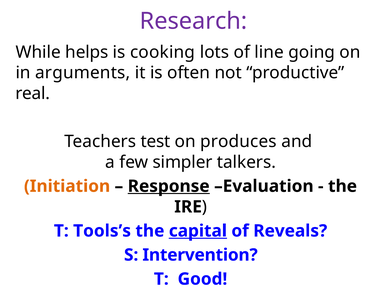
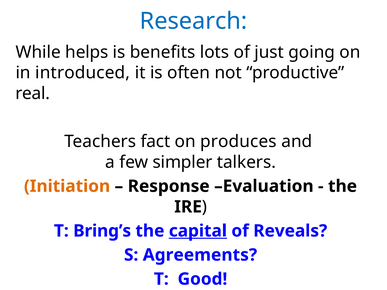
Research colour: purple -> blue (193, 21)
cooking: cooking -> benefits (163, 52)
line: line -> just (269, 52)
arguments: arguments -> introduced (83, 73)
test: test -> fact (155, 142)
Response underline: present -> none (169, 186)
Tools’s: Tools’s -> Bring’s (102, 231)
Intervention: Intervention -> Agreements (200, 255)
